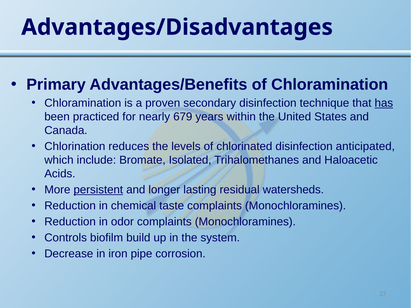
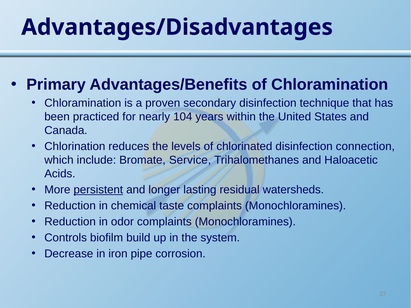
has underline: present -> none (384, 103)
679: 679 -> 104 (183, 117)
anticipated: anticipated -> connection (365, 147)
Isolated: Isolated -> Service (190, 160)
